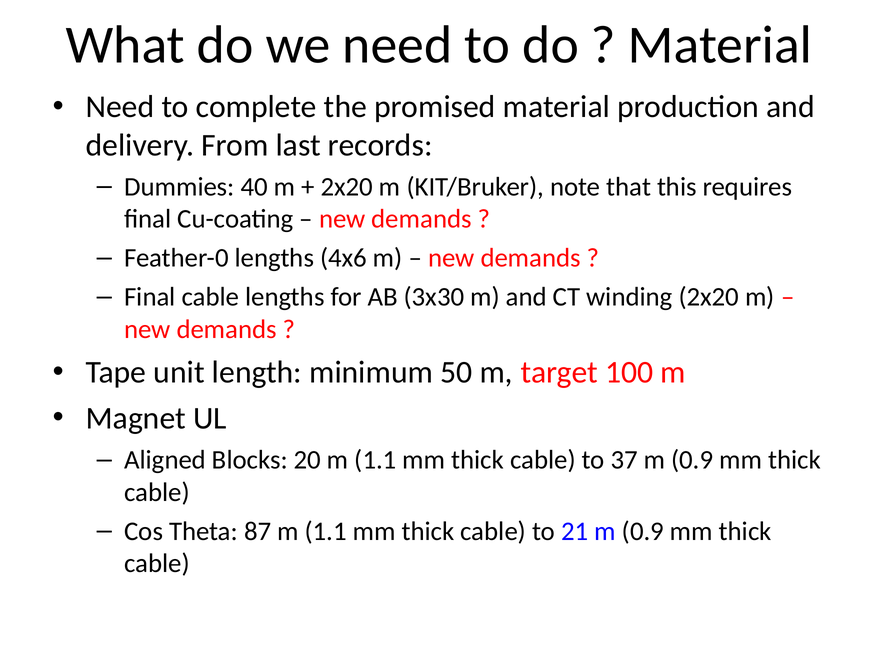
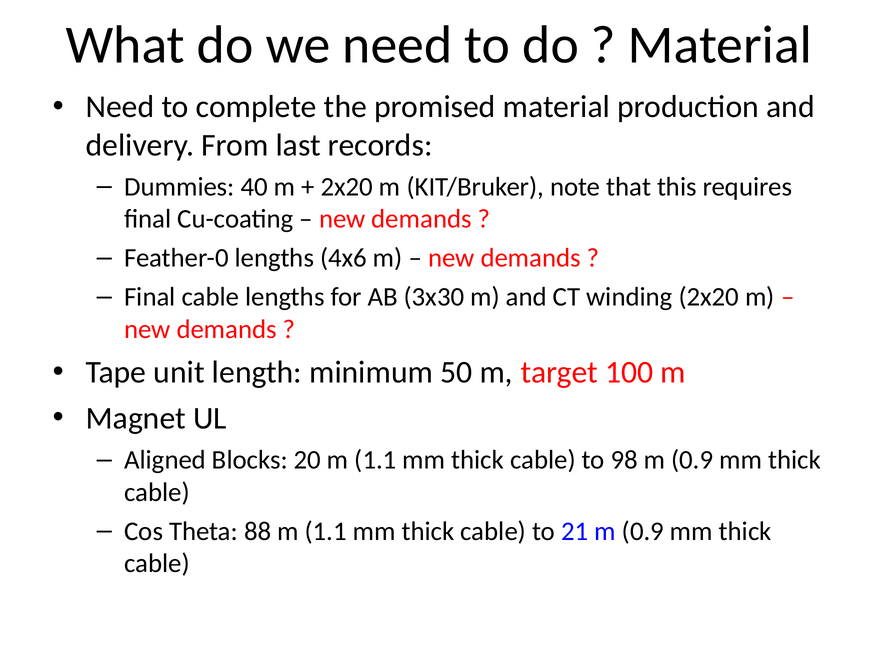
37: 37 -> 98 (624, 460)
87: 87 -> 88 (258, 531)
